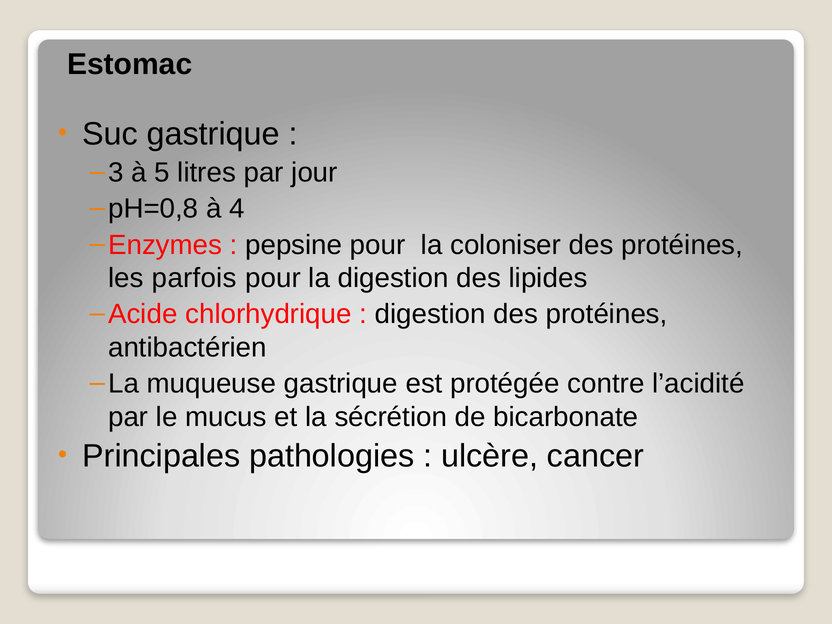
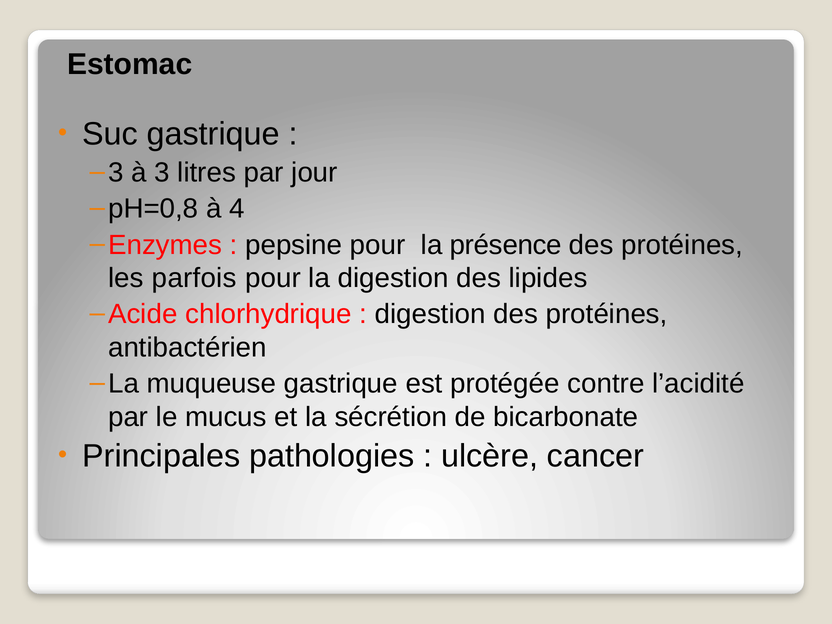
5: 5 -> 3 (162, 173)
coloniser: coloniser -> présence (506, 245)
